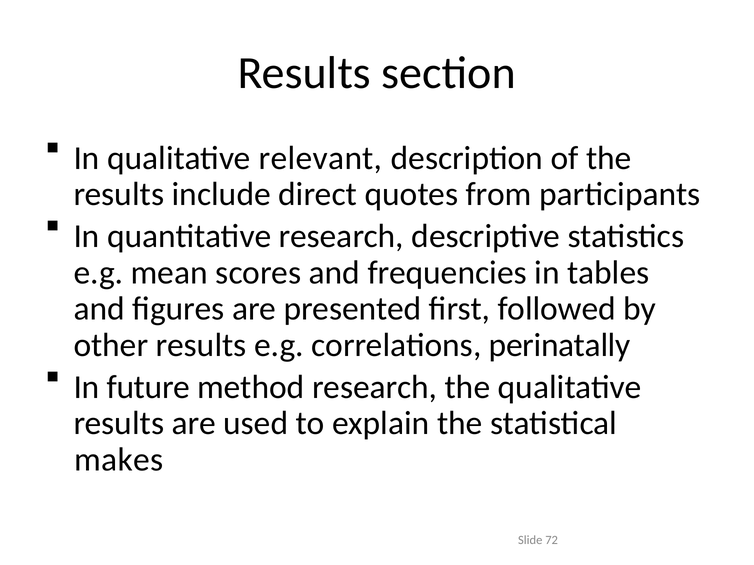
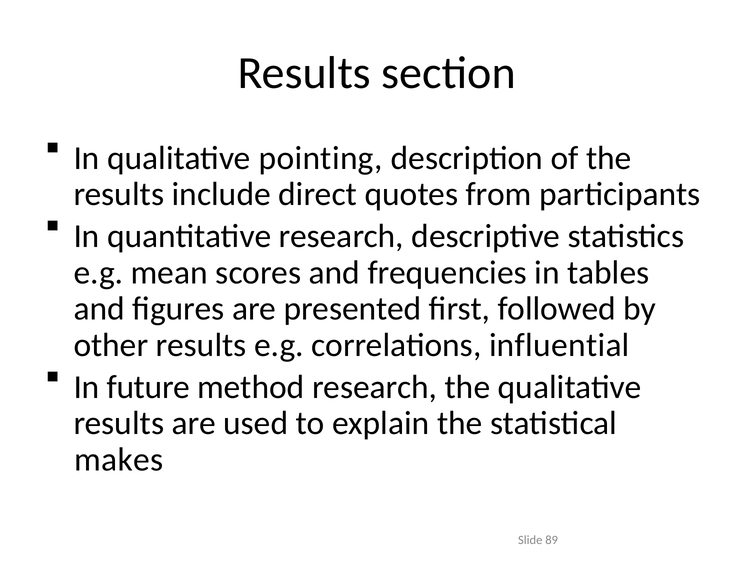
relevant: relevant -> pointing (321, 158)
perinatally: perinatally -> influential (559, 345)
72: 72 -> 89 (552, 540)
